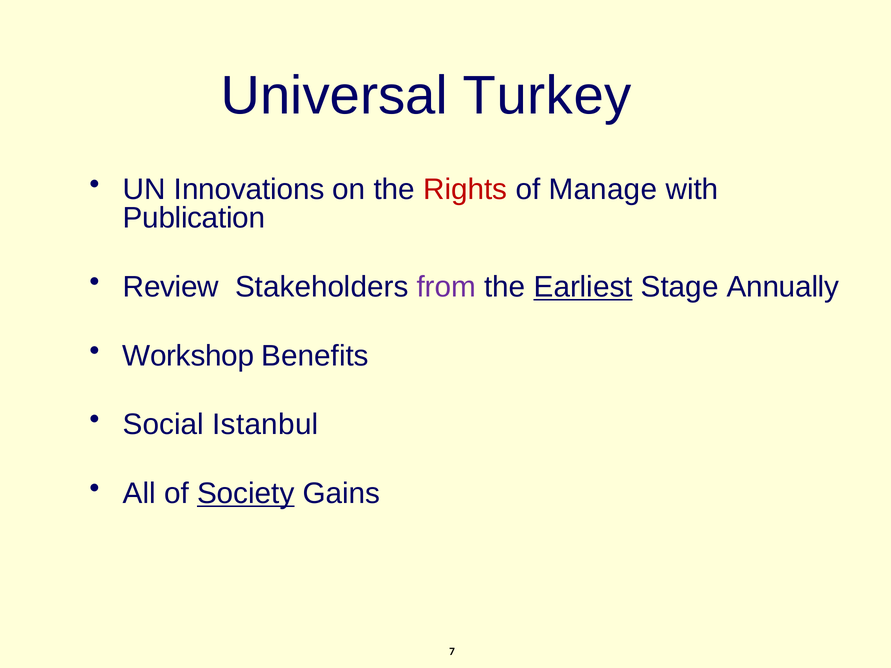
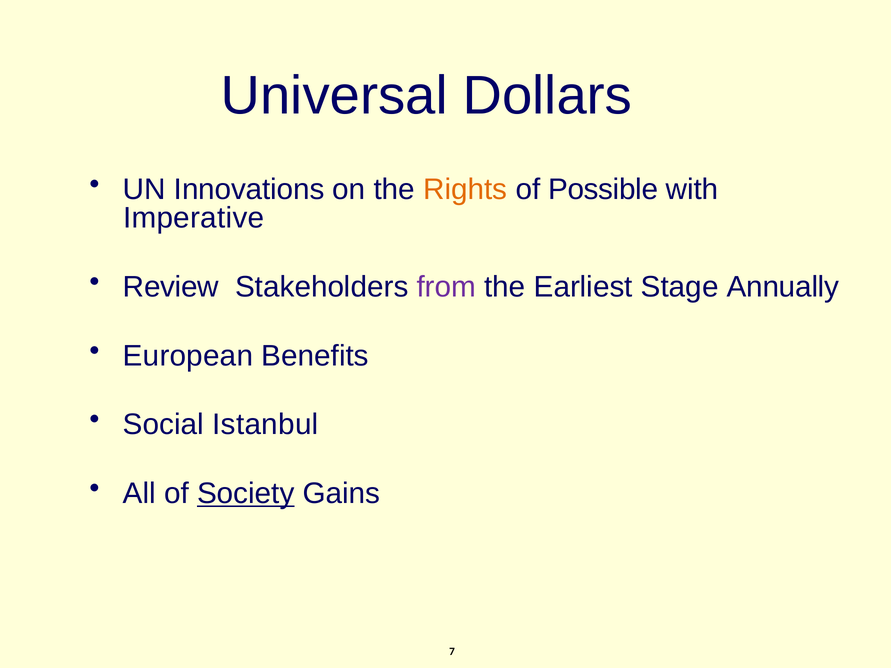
Turkey: Turkey -> Dollars (547, 96)
Rights colour: red -> orange (465, 190)
Manage: Manage -> Possible (603, 190)
Publication: Publication -> Imperative (194, 218)
Earliest underline: present -> none (583, 287)
Workshop: Workshop -> European (188, 356)
